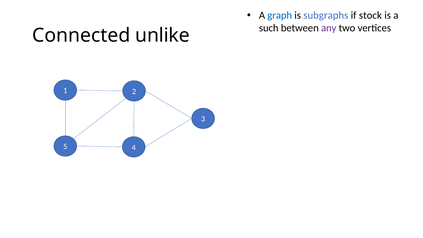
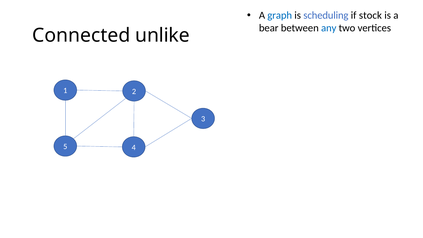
subgraphs: subgraphs -> scheduling (326, 15)
such: such -> bear (269, 28)
any colour: purple -> blue (329, 28)
